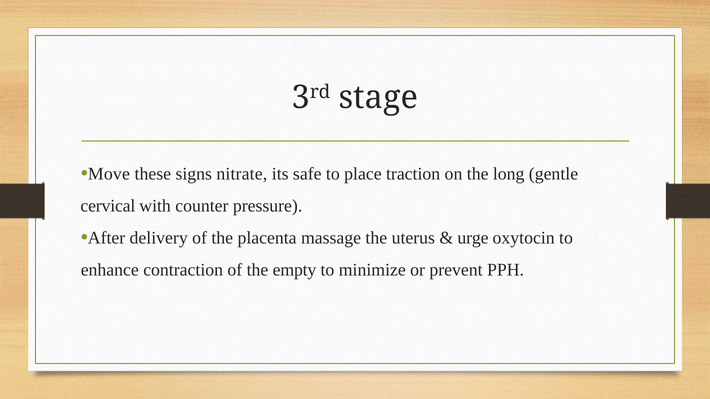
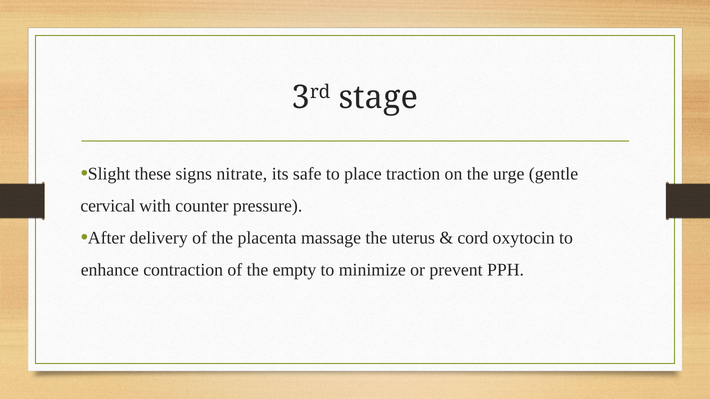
Move: Move -> Slight (109, 174)
long: long -> urge (509, 174)
urge: urge -> cord (473, 238)
